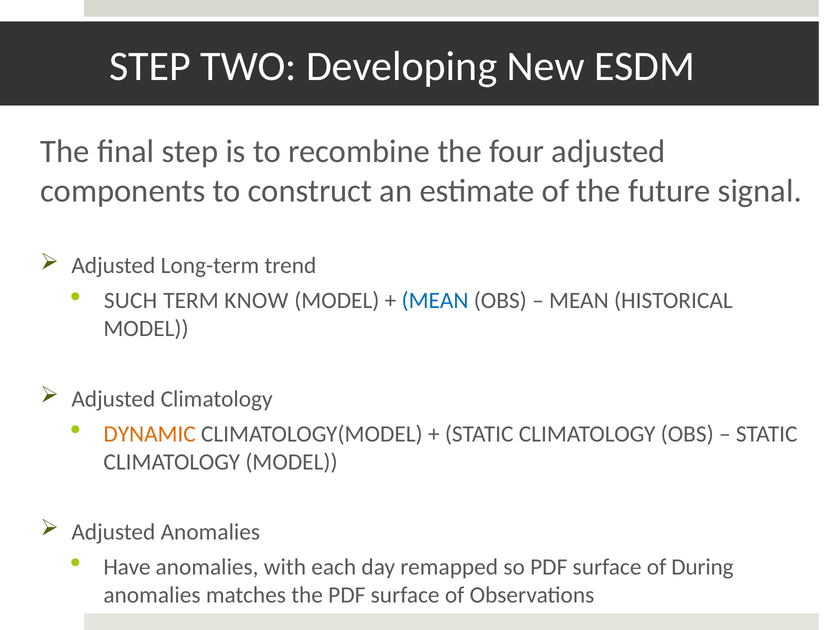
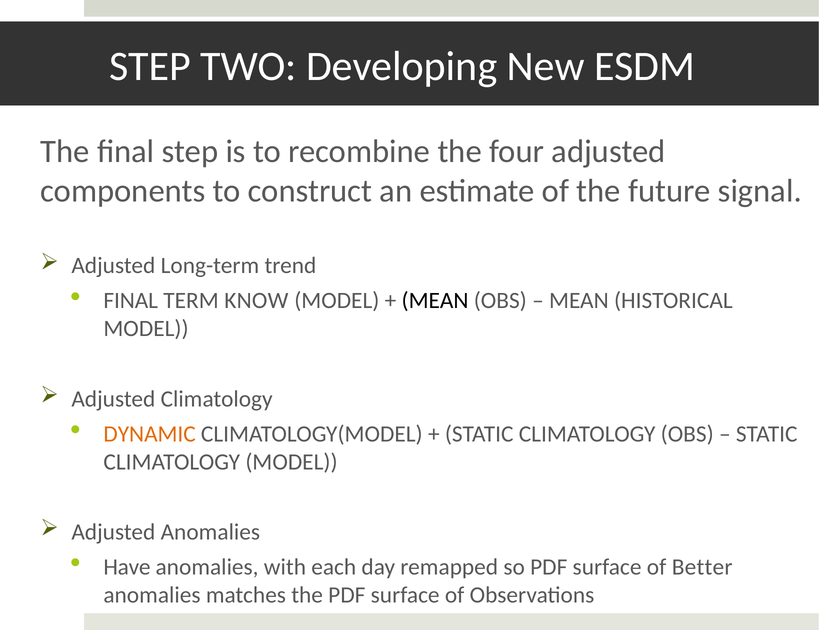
SUCH: SUCH -> FINAL (131, 301)
MEAN colour: blue -> black (435, 301)
During: During -> Better (702, 567)
